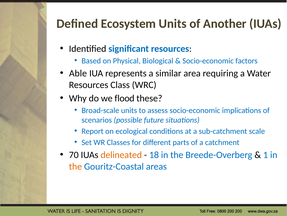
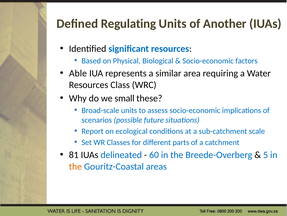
Ecosystem: Ecosystem -> Regulating (128, 24)
flood: flood -> small (125, 98)
70: 70 -> 81 (74, 154)
delineated colour: orange -> blue (121, 154)
18: 18 -> 60 (154, 154)
1: 1 -> 5 (266, 154)
